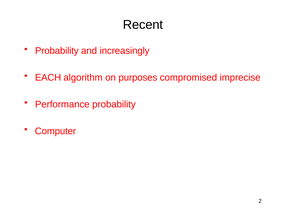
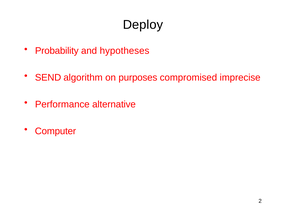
Recent: Recent -> Deploy (143, 25)
increasingly: increasingly -> hypotheses (125, 51)
EACH: EACH -> SEND (48, 77)
Performance probability: probability -> alternative (114, 104)
